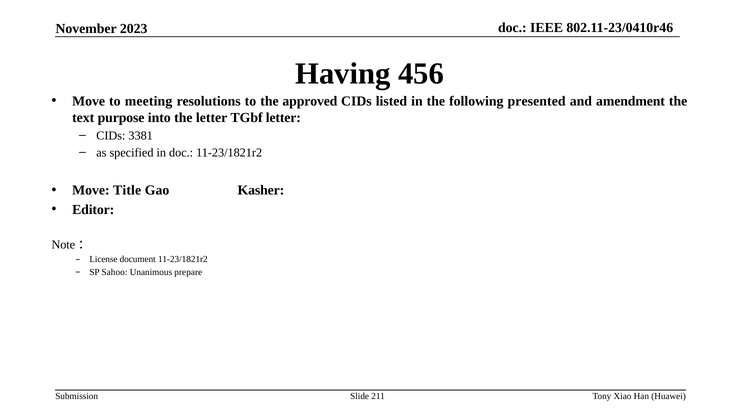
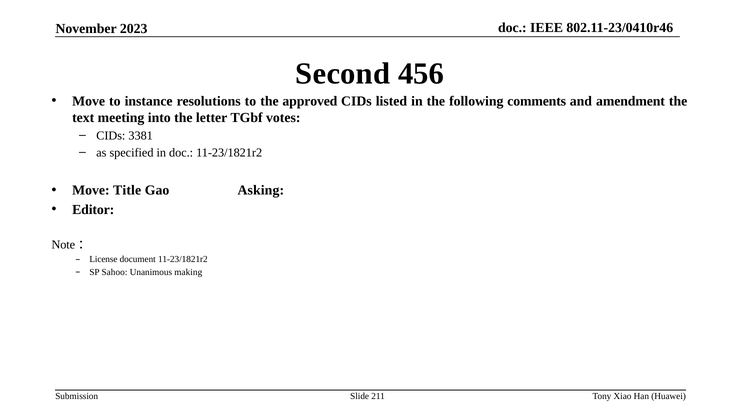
Having: Having -> Second (343, 74)
meeting: meeting -> instance (149, 101)
presented: presented -> comments (537, 101)
purpose: purpose -> meeting (121, 118)
TGbf letter: letter -> votes (283, 118)
Kasher: Kasher -> Asking (261, 191)
prepare: prepare -> making (188, 272)
